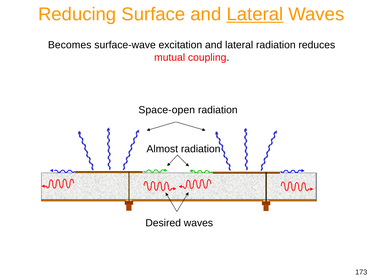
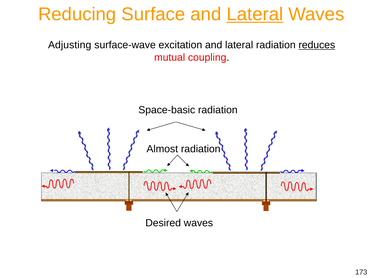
Becomes: Becomes -> Adjusting (70, 45)
reduces underline: none -> present (317, 45)
Space-open: Space-open -> Space-basic (167, 110)
